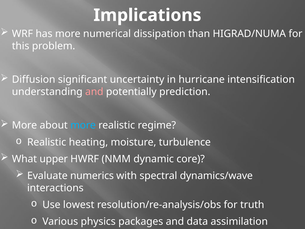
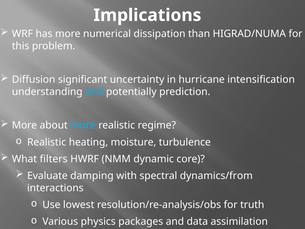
and colour: pink -> light blue (94, 92)
upper: upper -> filters (54, 159)
numerics: numerics -> damping (92, 176)
dynamics/wave: dynamics/wave -> dynamics/from (216, 176)
